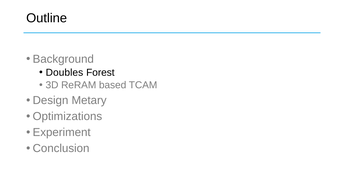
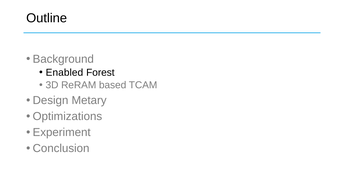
Doubles: Doubles -> Enabled (64, 72)
